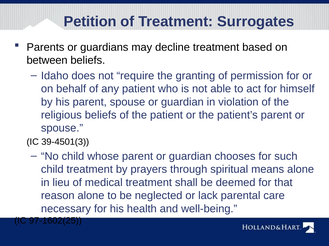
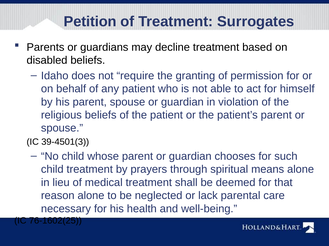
between: between -> disabled (47, 61)
97-1602(25: 97-1602(25 -> 76-1602(25 (55, 221)
